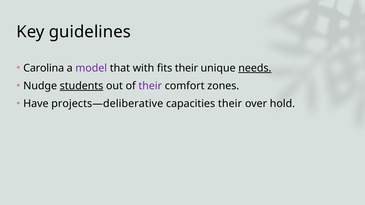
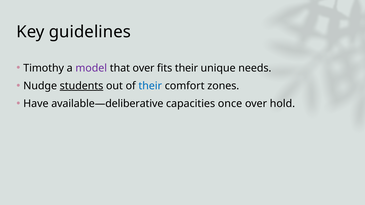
Carolina: Carolina -> Timothy (44, 68)
that with: with -> over (144, 68)
needs underline: present -> none (255, 68)
their colour: purple -> blue (150, 86)
projects—deliberative: projects—deliberative -> available—deliberative (107, 104)
capacities their: their -> once (230, 104)
